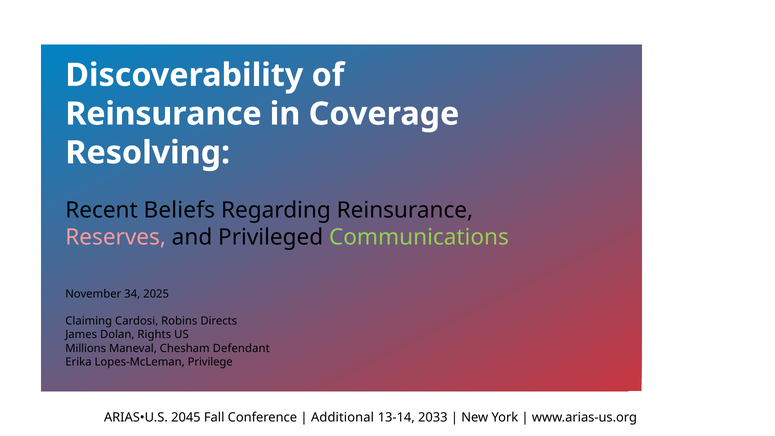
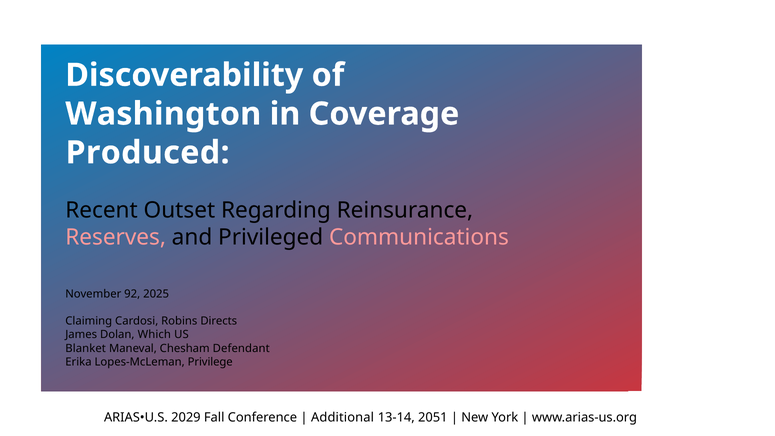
Reinsurance: Reinsurance -> Washington (163, 114)
Resolving: Resolving -> Produced (148, 153)
Beliefs: Beliefs -> Outset (179, 210)
Communications colour: light green -> pink (419, 237)
34: 34 -> 92 (132, 294)
Rights: Rights -> Which (154, 335)
Millions: Millions -> Blanket (86, 348)
2045: 2045 -> 2029 (186, 417)
2033: 2033 -> 2051 (433, 417)
